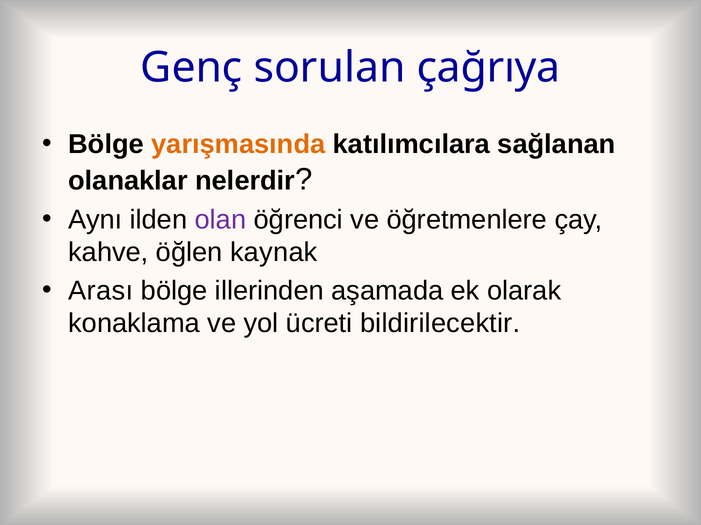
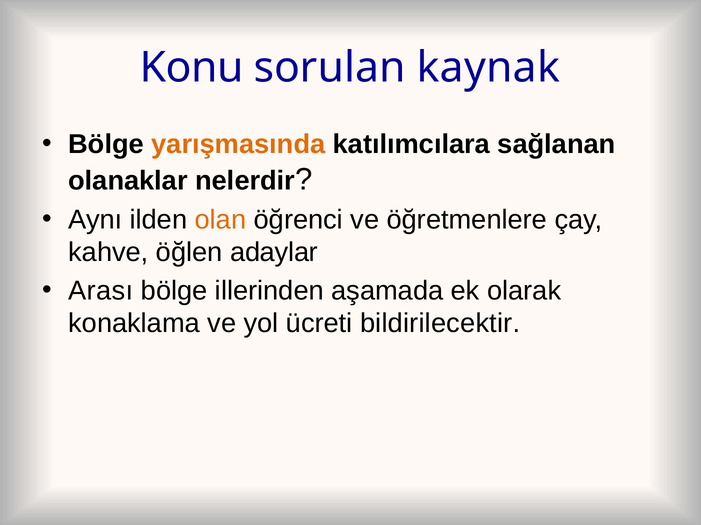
Genç: Genç -> Konu (192, 68)
çağrıya: çağrıya -> kaynak (488, 68)
olan colour: purple -> orange (221, 220)
kaynak: kaynak -> adaylar (274, 253)
